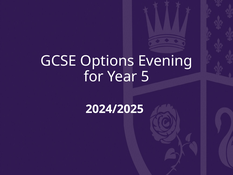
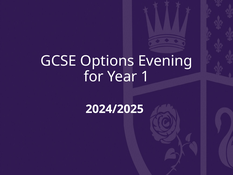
5: 5 -> 1 (145, 77)
